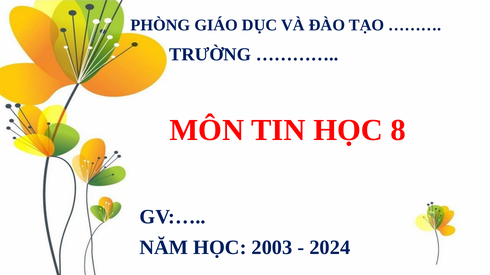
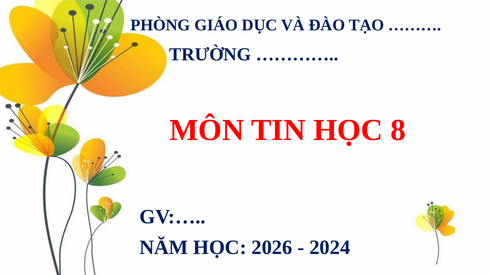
2003: 2003 -> 2026 (272, 248)
